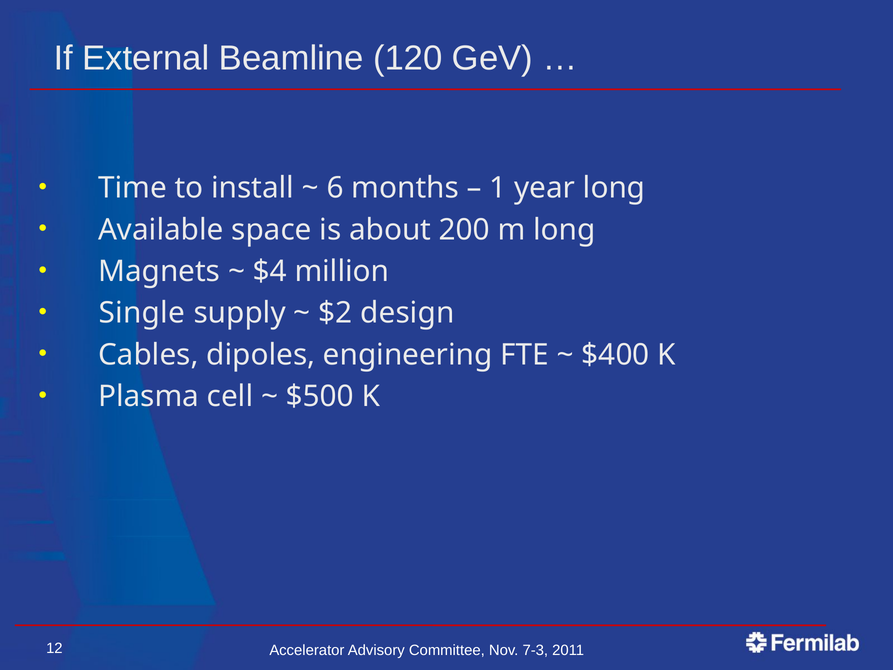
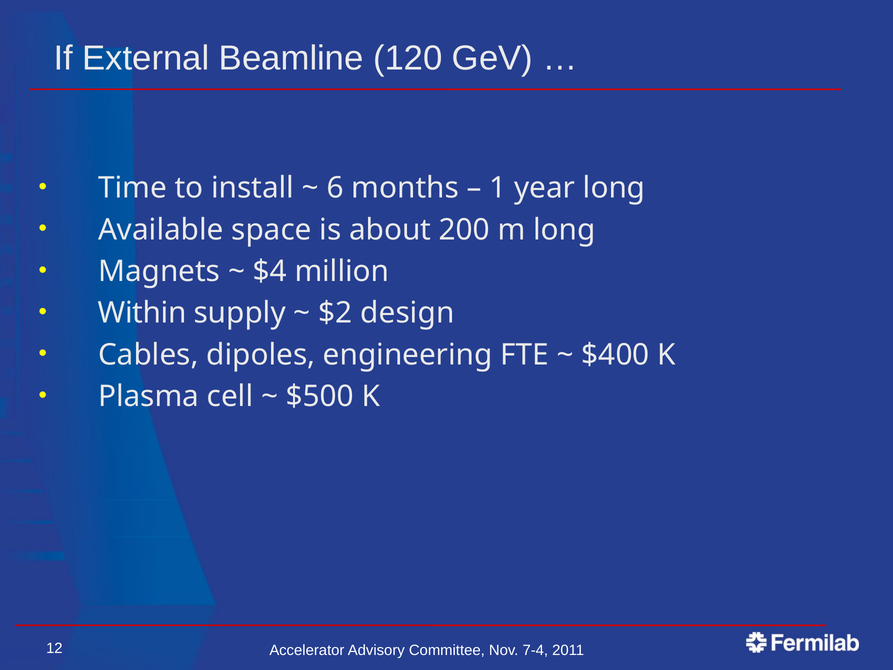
Single: Single -> Within (142, 313)
7-3: 7-3 -> 7-4 (535, 650)
